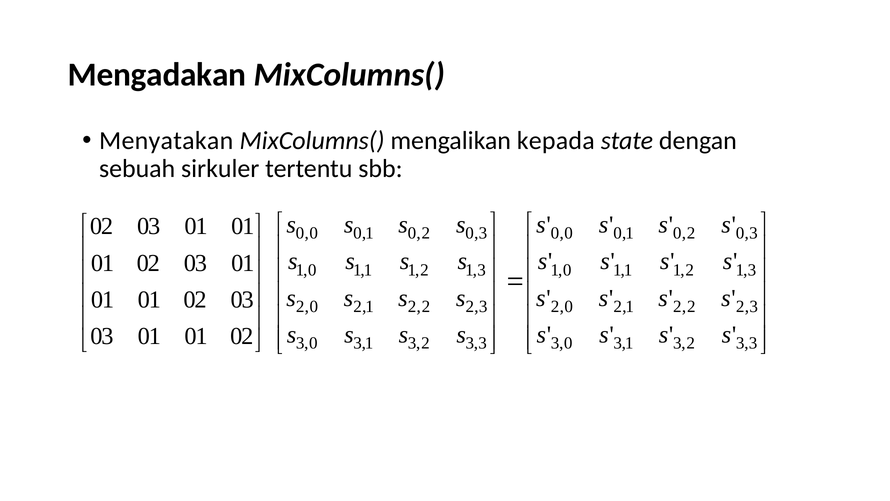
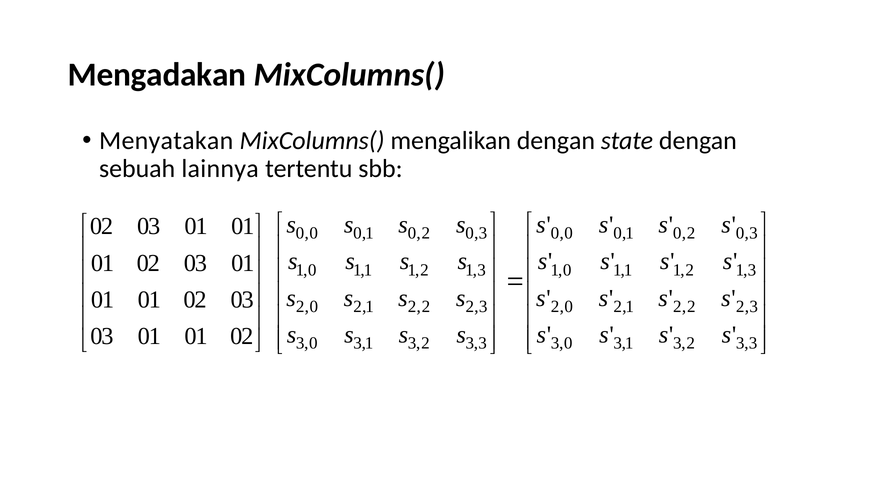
mengalikan kepada: kepada -> dengan (556, 141)
sirkuler: sirkuler -> lainnya (220, 169)
